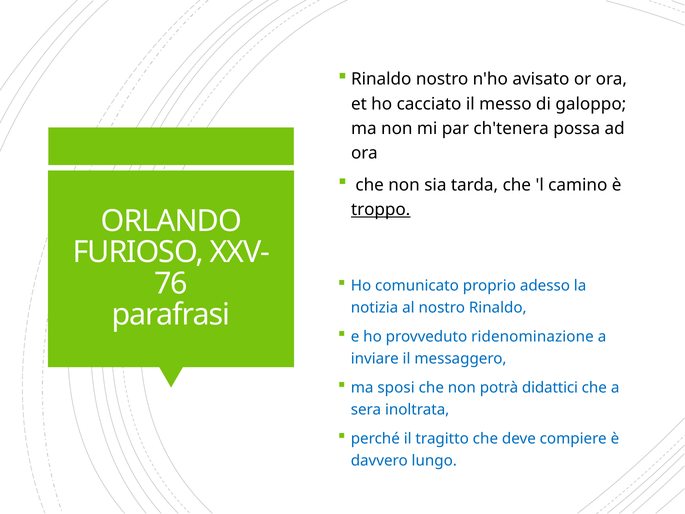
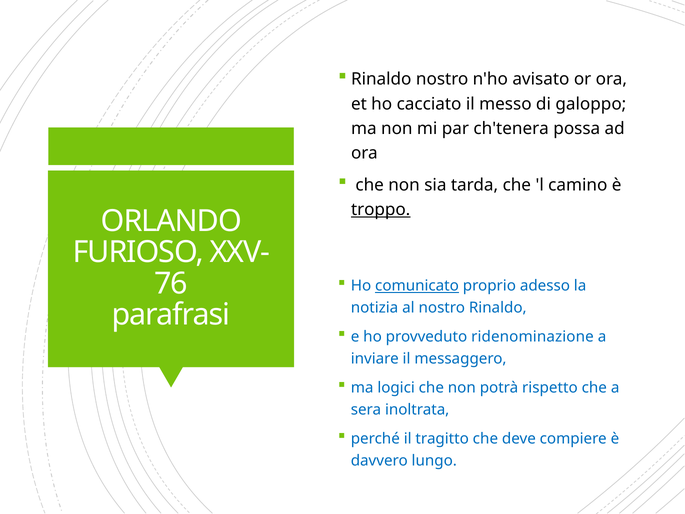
comunicato underline: none -> present (417, 286)
sposi: sposi -> logici (396, 388)
didattici: didattici -> rispetto (550, 388)
